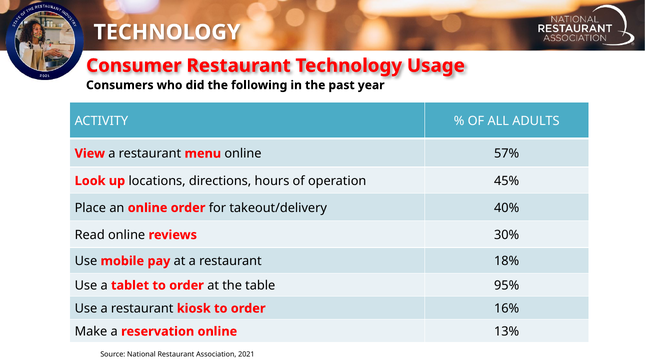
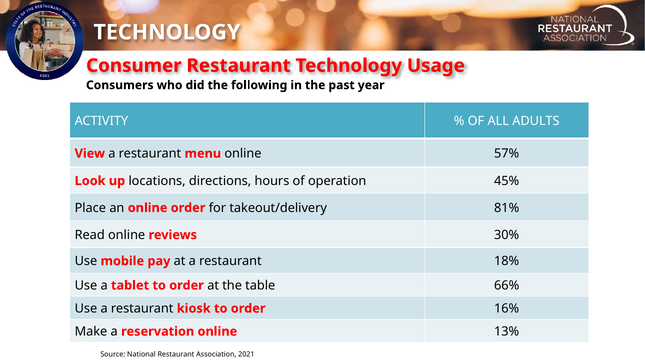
40%: 40% -> 81% (507, 208)
95%: 95% -> 66% (507, 285)
